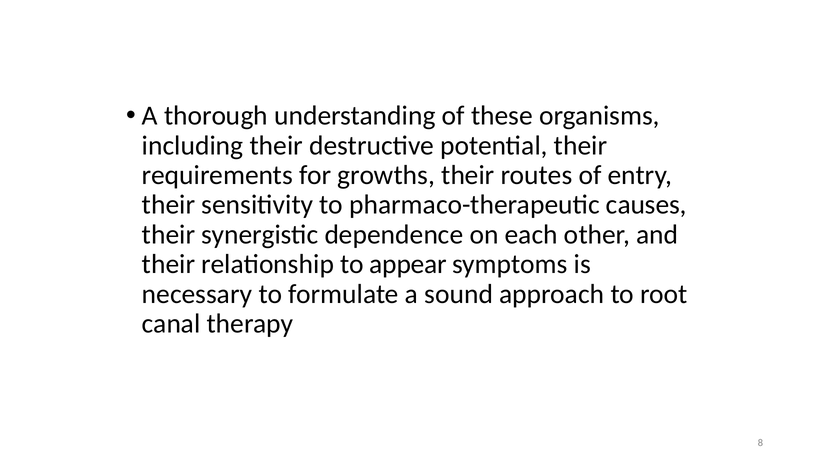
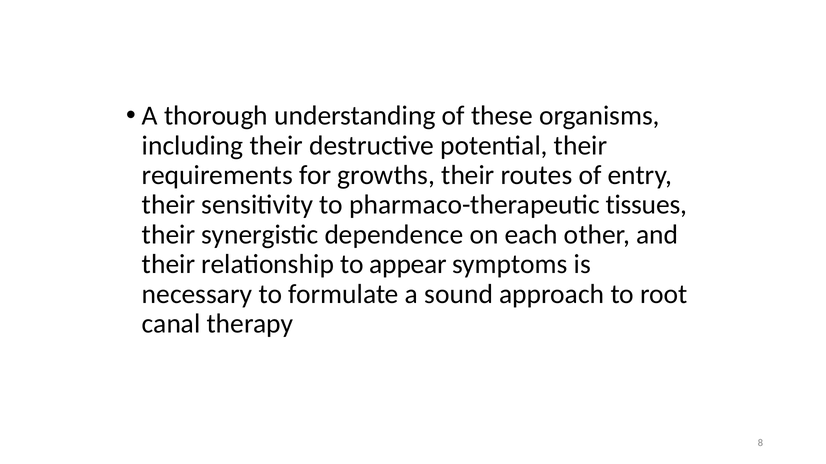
causes: causes -> tissues (646, 205)
